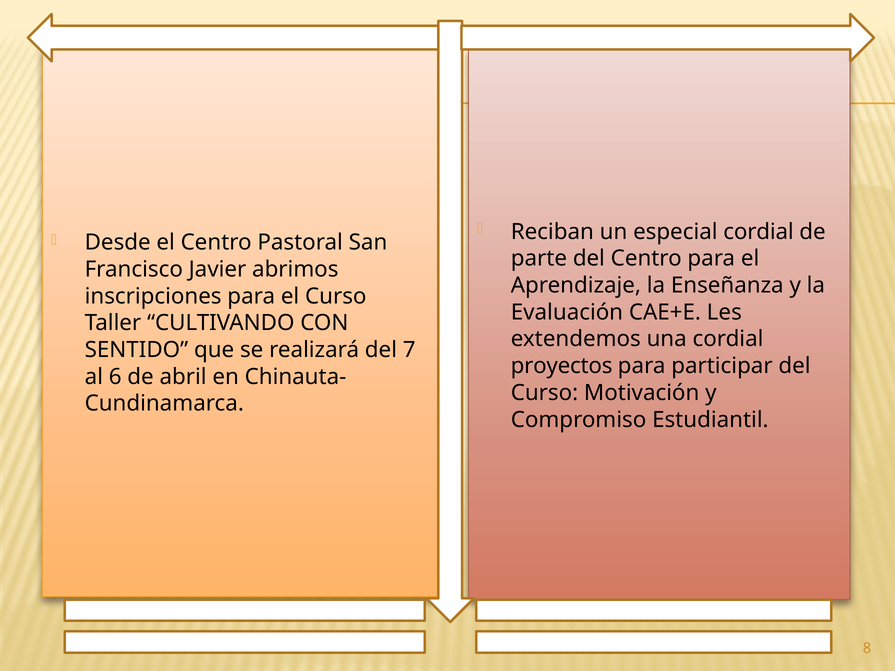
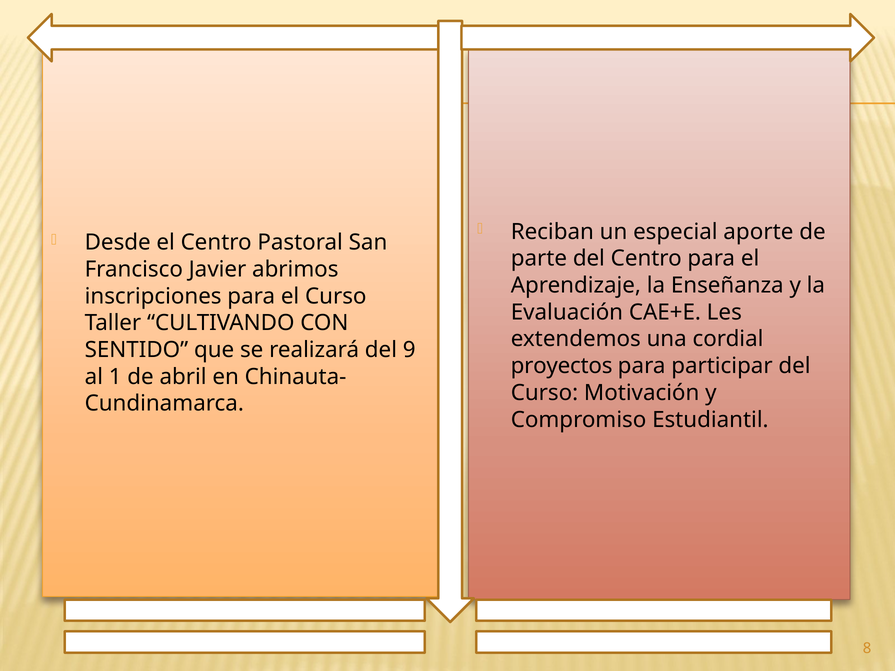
especial cordial: cordial -> aporte (758, 232)
7: 7 -> 9 (409, 350)
6: 6 -> 1 (115, 377)
